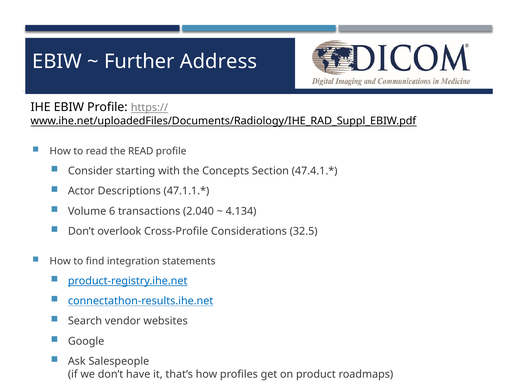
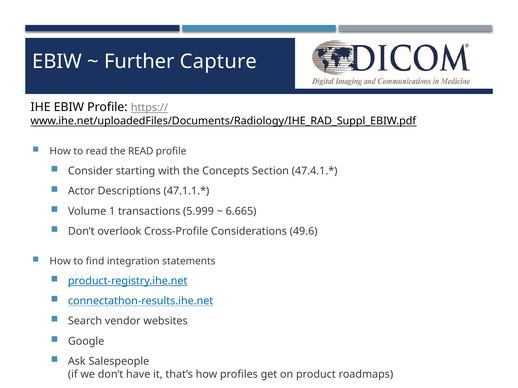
Address: Address -> Capture (218, 62)
6: 6 -> 1 (112, 211)
2.040: 2.040 -> 5.999 (198, 211)
4.134: 4.134 -> 6.665 (241, 211)
32.5: 32.5 -> 49.6 (304, 232)
